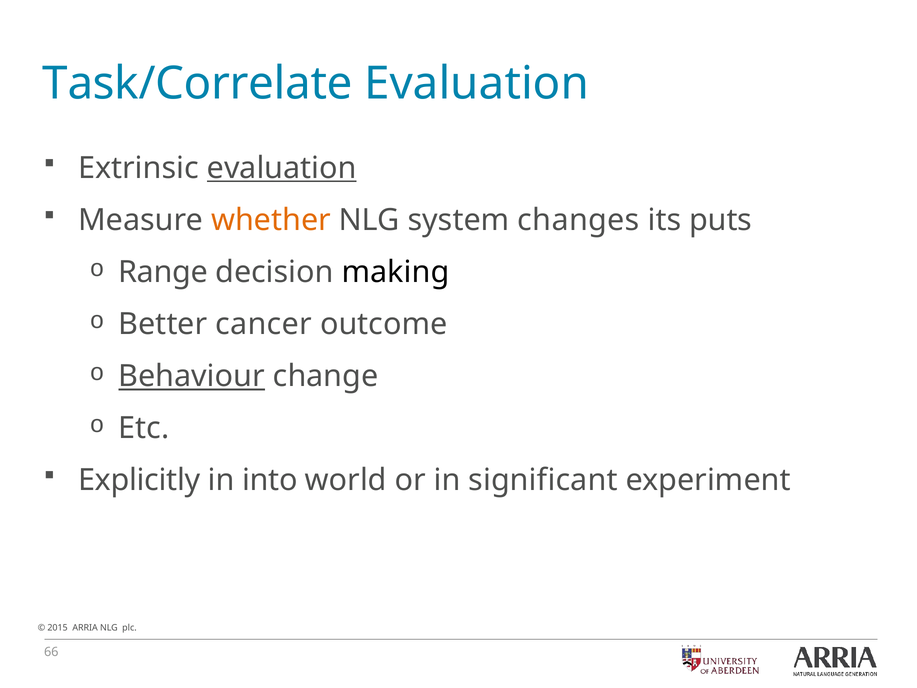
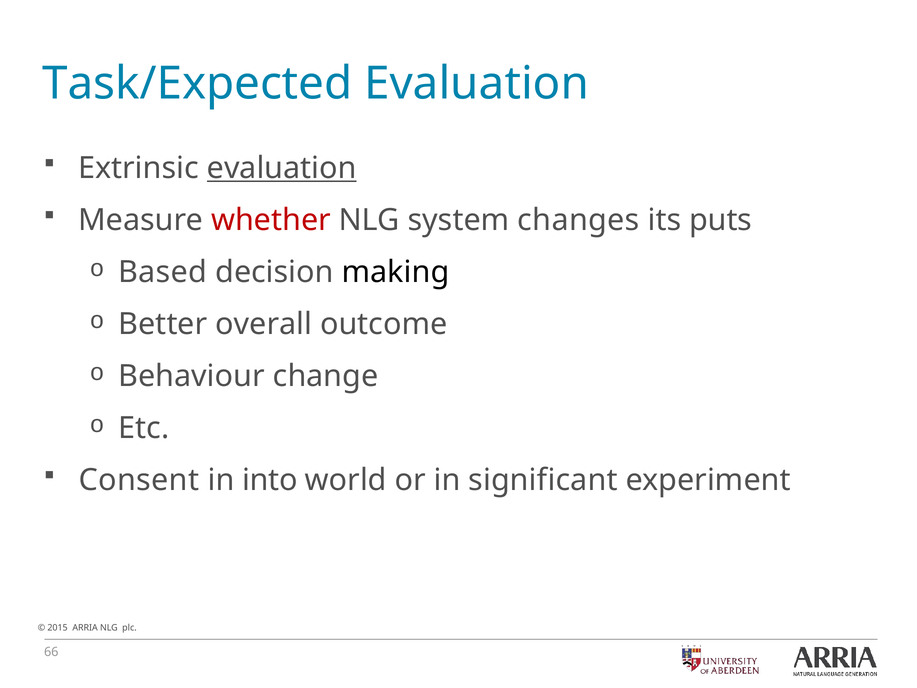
Task/Correlate: Task/Correlate -> Task/Expected (197, 83)
whether colour: orange -> red (271, 220)
Range: Range -> Based (163, 272)
cancer: cancer -> overall (264, 324)
Behaviour underline: present -> none (192, 376)
Explicitly: Explicitly -> Consent (139, 480)
